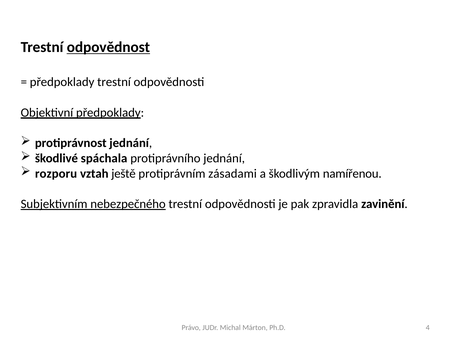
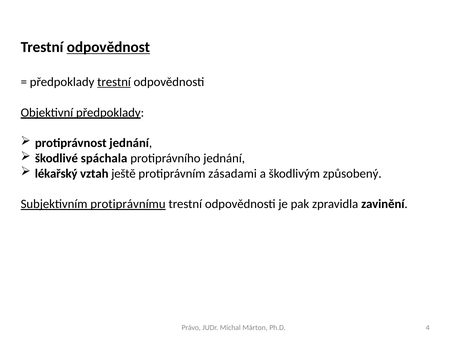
trestní underline: none -> present (114, 82)
rozporu: rozporu -> lékařský (56, 173)
namířenou: namířenou -> způsobený (352, 173)
nebezpečného: nebezpečného -> protiprávnímu (128, 204)
